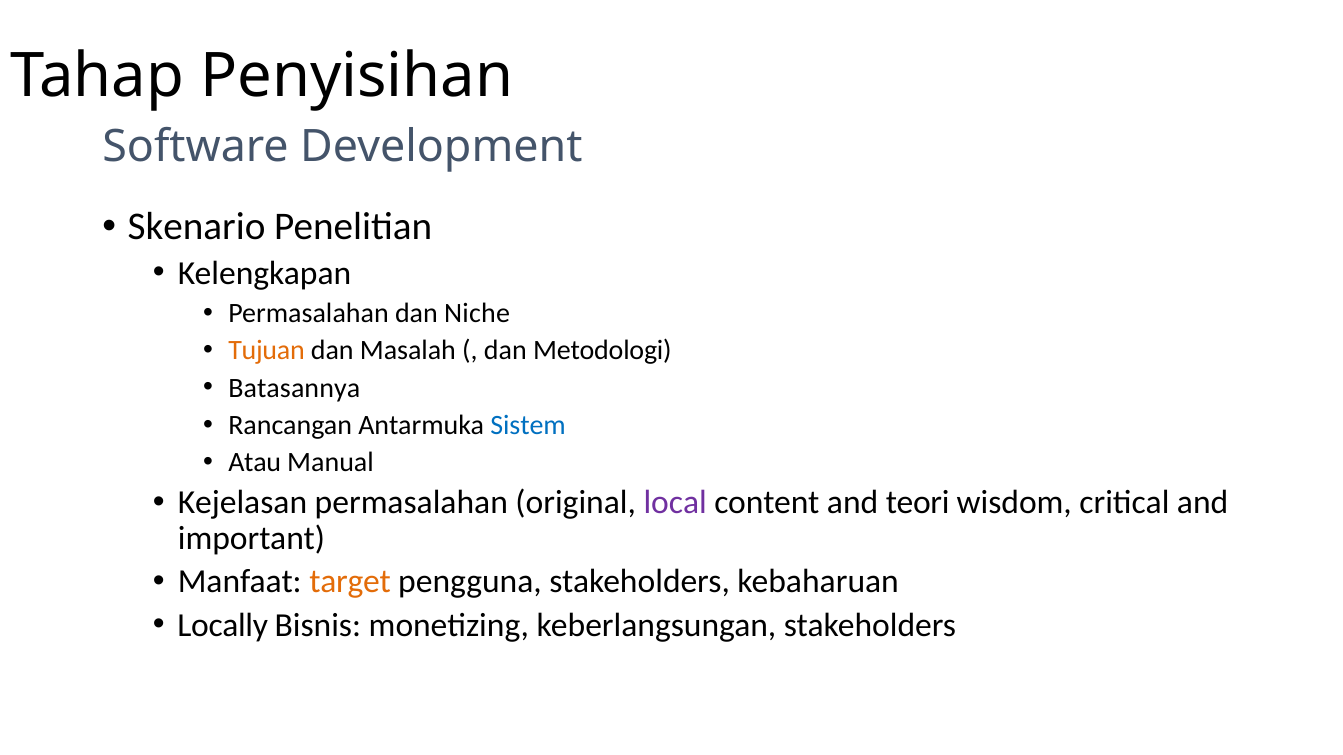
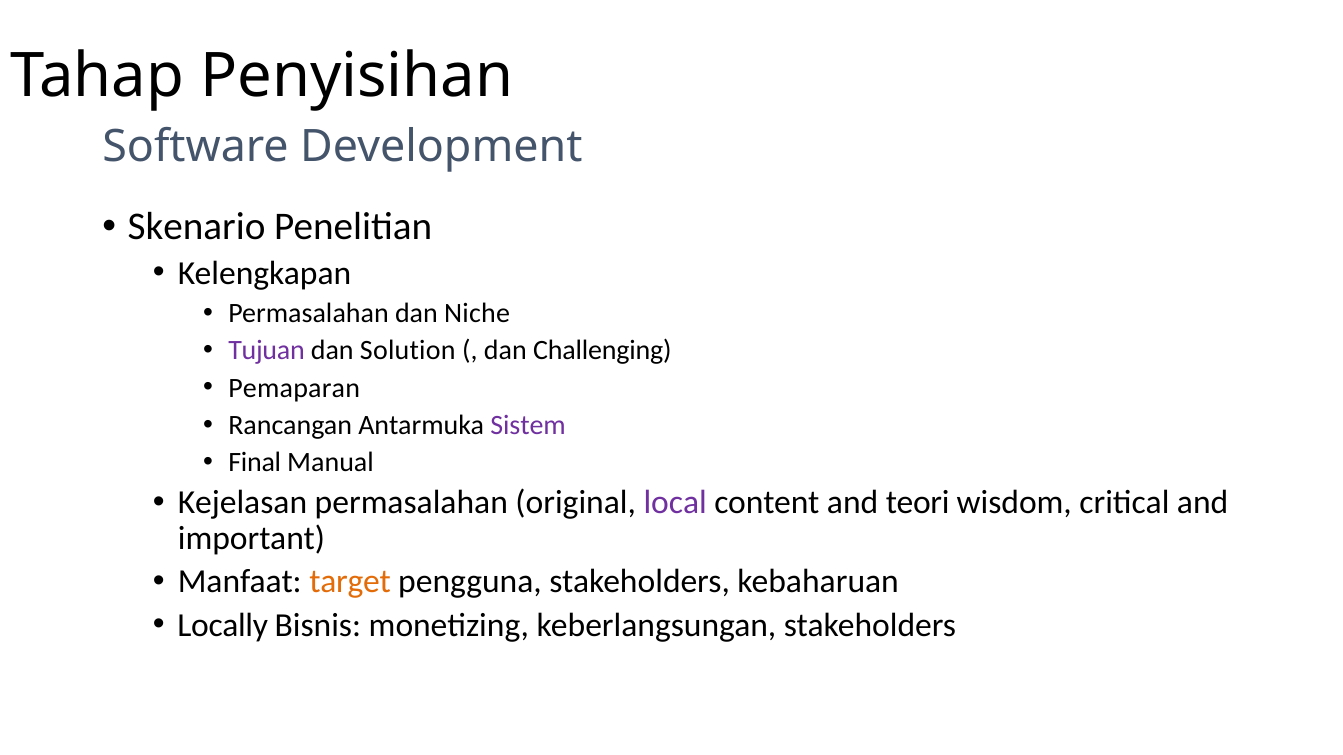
Tujuan colour: orange -> purple (267, 351)
Masalah: Masalah -> Solution (408, 351)
Metodologi: Metodologi -> Challenging (602, 351)
Batasannya: Batasannya -> Pemaparan (294, 388)
Sistem colour: blue -> purple (528, 425)
Atau: Atau -> Final (255, 462)
